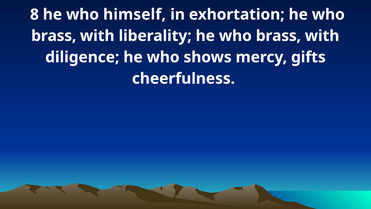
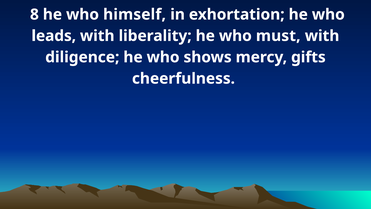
brass: brass -> leads (54, 36)
liberality he who brass: brass -> must (278, 36)
